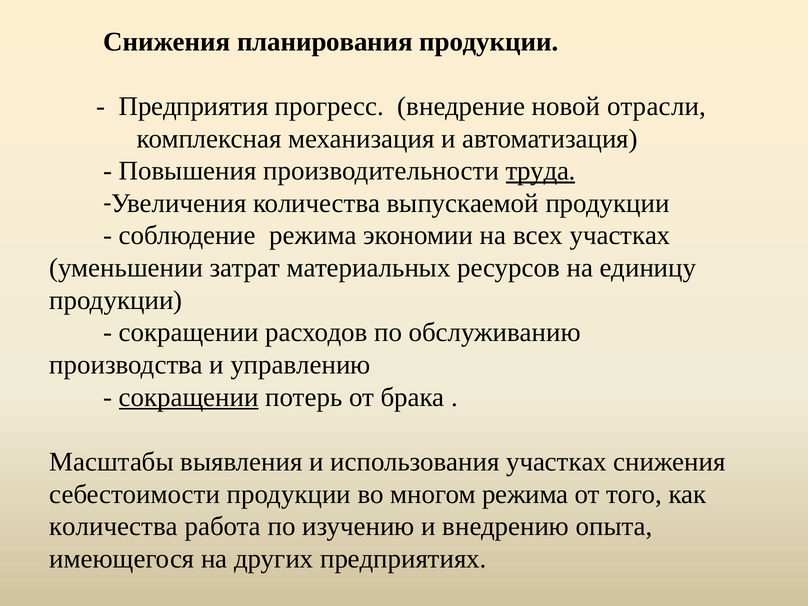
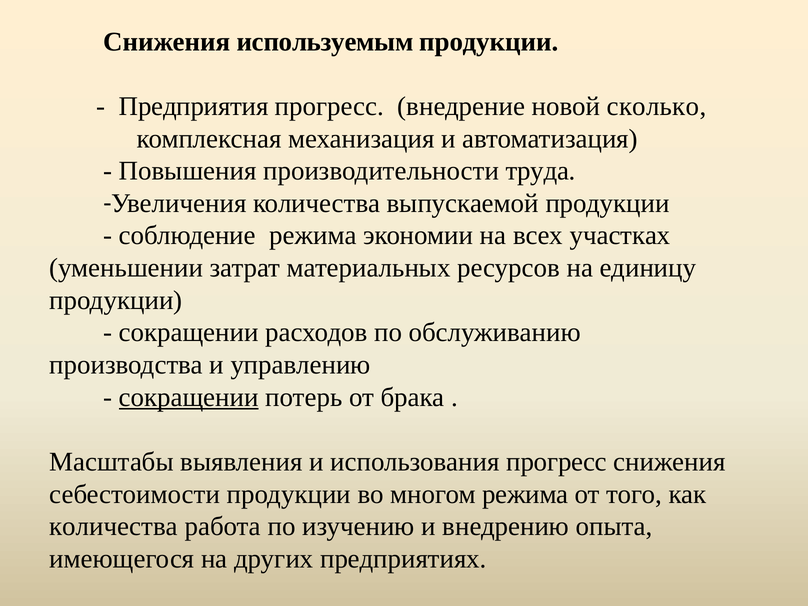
планирования: планирования -> используемым (325, 42)
отрасли: отрасли -> сколько (657, 106)
труда underline: present -> none (541, 171)
использования участках: участках -> прогресс (557, 462)
